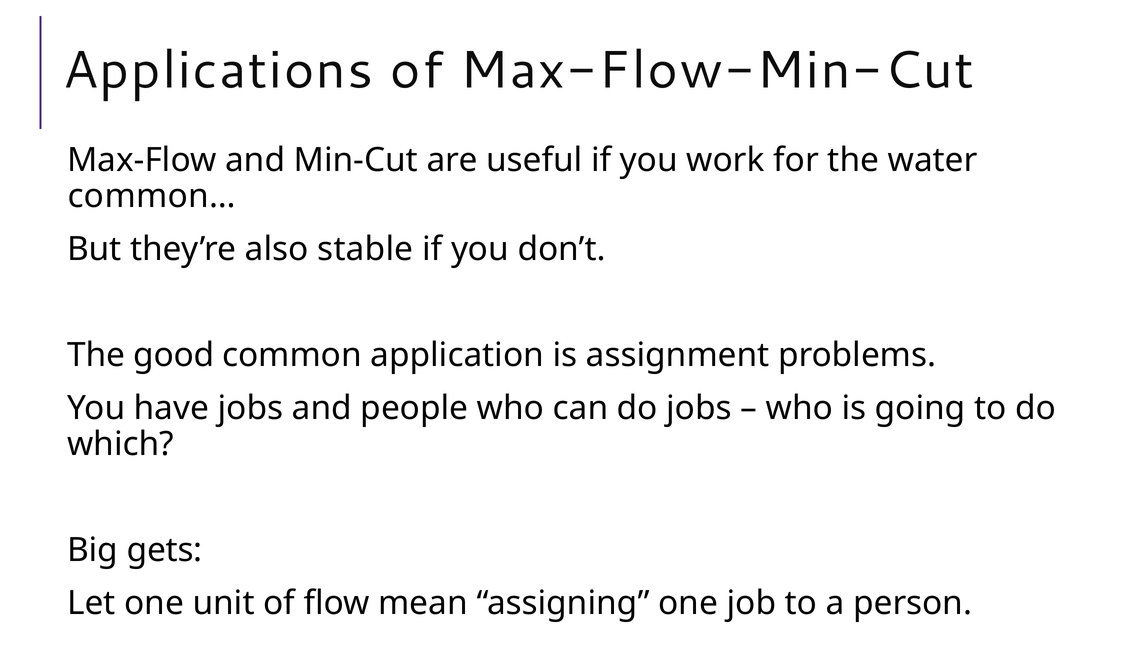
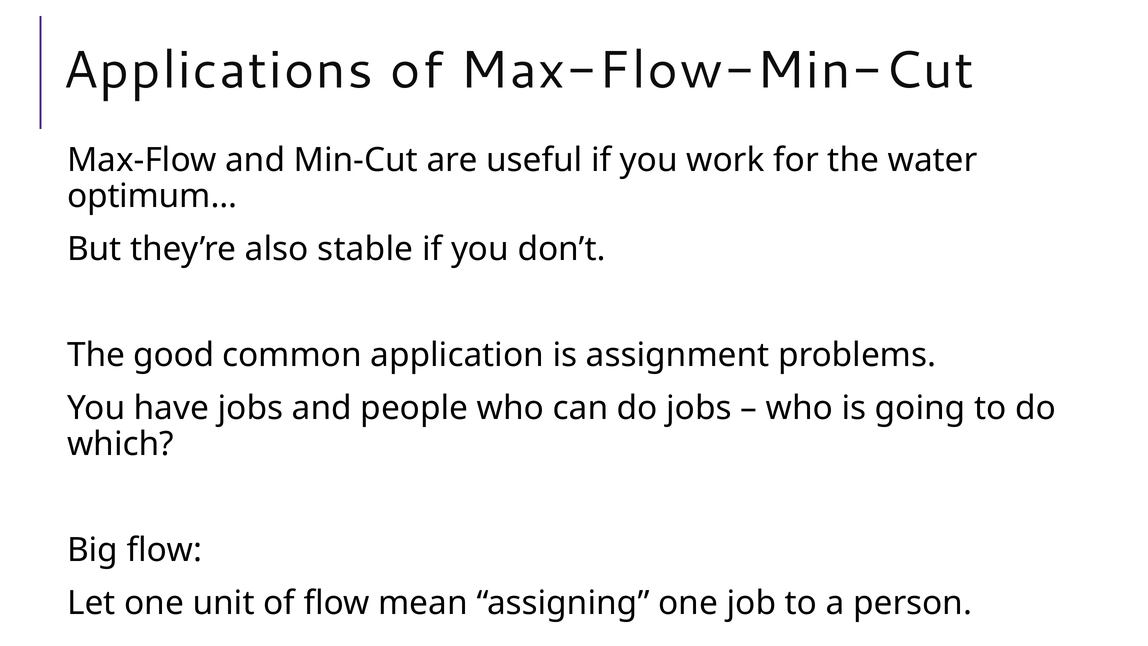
common…: common… -> optimum… (152, 196)
Big gets: gets -> flow (164, 550)
